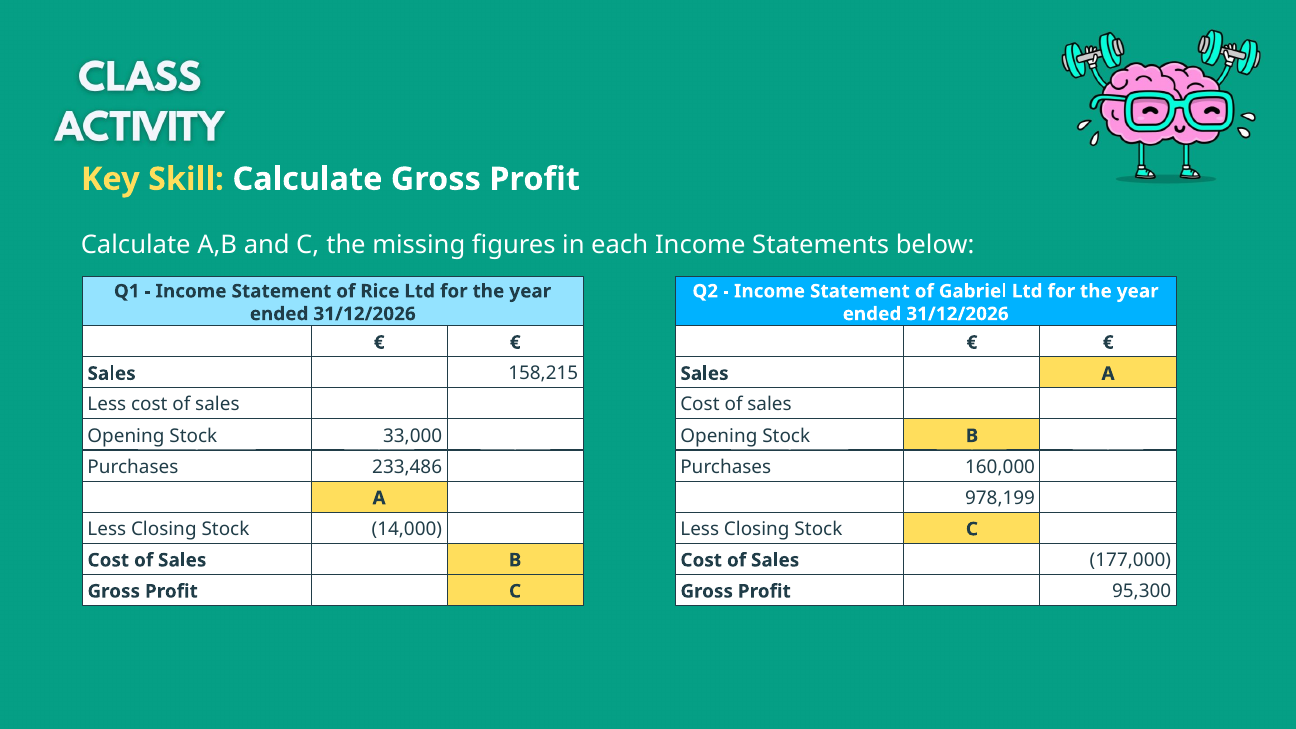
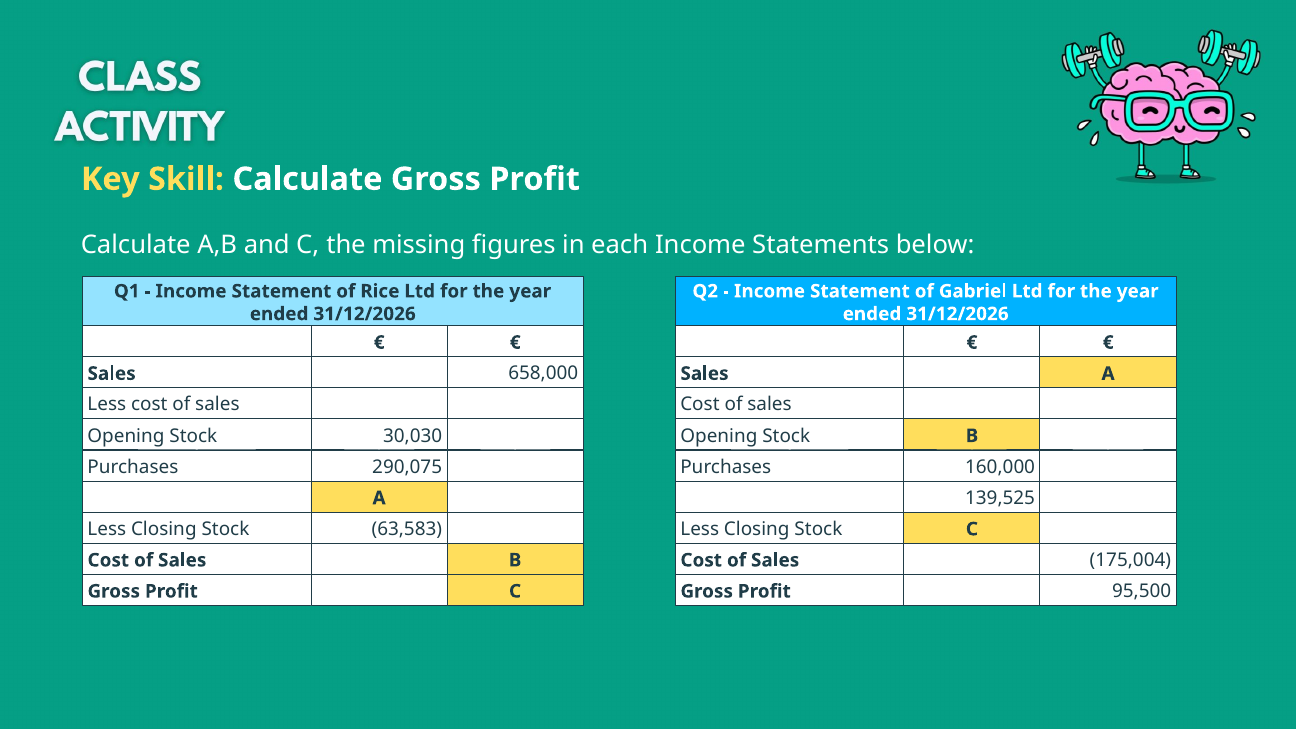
158,215: 158,215 -> 658,000 (543, 374)
33,000: 33,000 -> 30,030 (413, 436)
233,486: 233,486 -> 290,075 (407, 467)
978,199: 978,199 -> 139,525 (1000, 498)
14,000: 14,000 -> 63,583 (407, 529)
177,000: 177,000 -> 175,004 (1130, 560)
95,300: 95,300 -> 95,500 (1142, 591)
